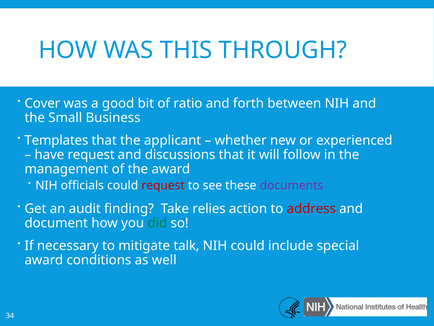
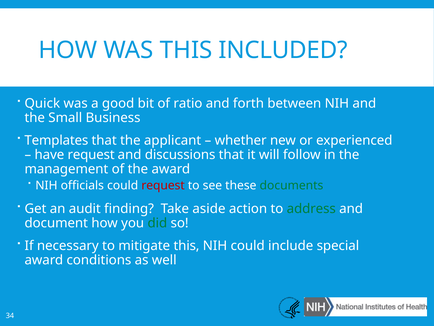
THROUGH: THROUGH -> INCLUDED (283, 50)
Cover: Cover -> Quick (42, 103)
documents colour: purple -> green (292, 185)
relies: relies -> aside (209, 208)
address colour: red -> green (311, 208)
mitigate talk: talk -> this (187, 245)
